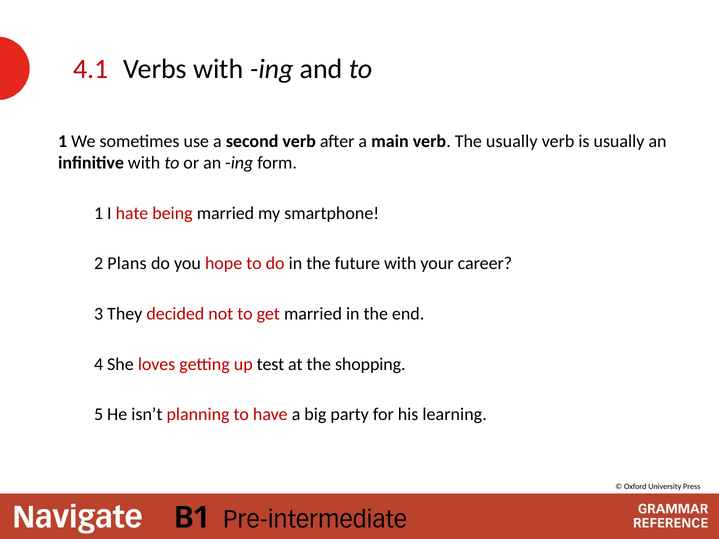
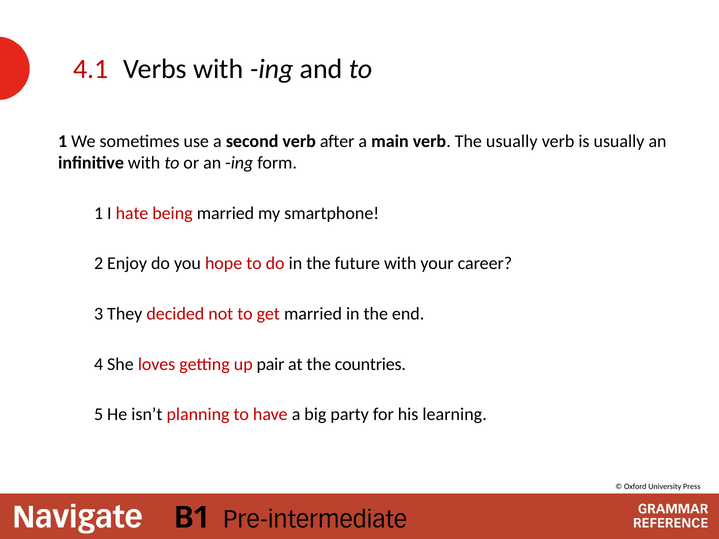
Plans: Plans -> Enjoy (127, 264)
test: test -> pair (270, 364)
shopping: shopping -> countries (370, 364)
